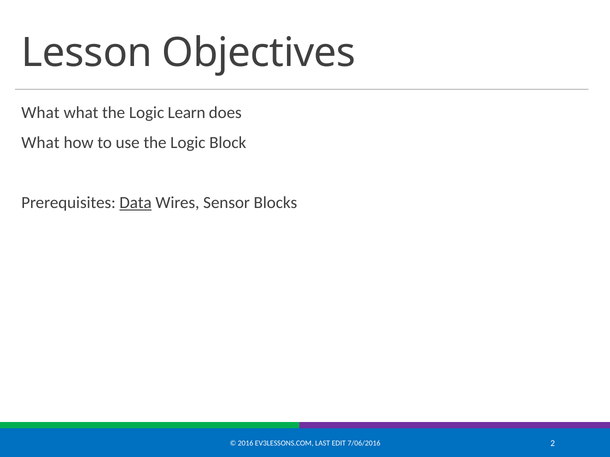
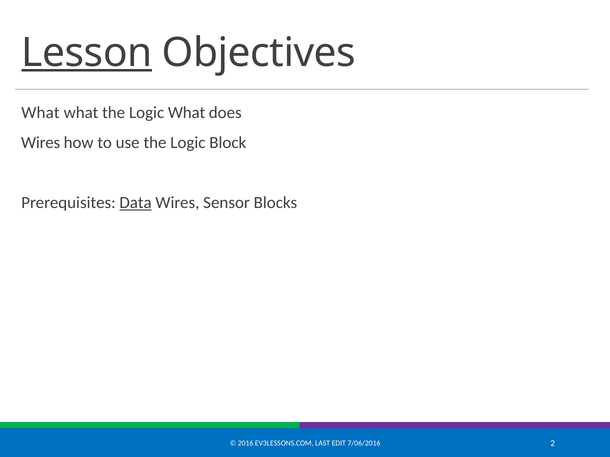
Lesson underline: none -> present (87, 53)
Logic Learn: Learn -> What (187, 113)
What: What -> Wires (41, 143)
